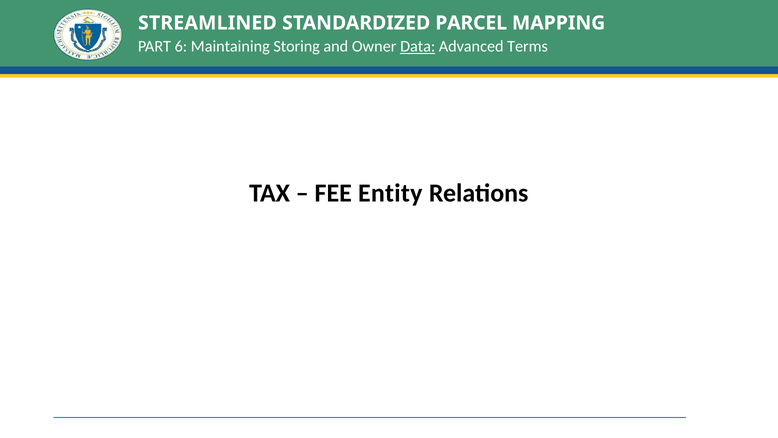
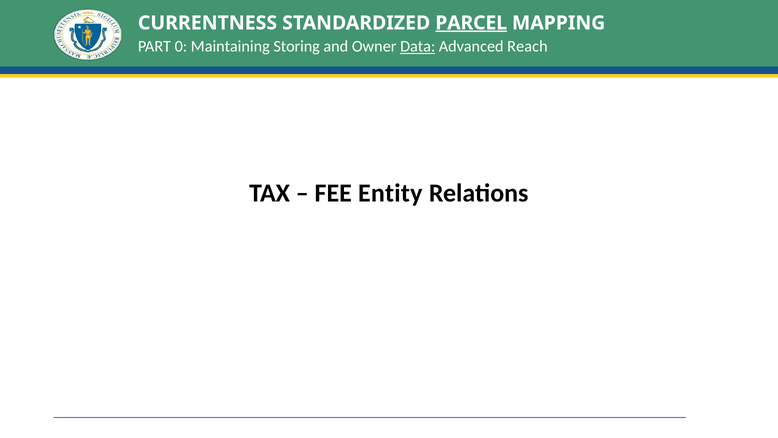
STREAMLINED: STREAMLINED -> CURRENTNESS (207, 23)
PARCEL underline: none -> present (471, 23)
6: 6 -> 0 (181, 47)
Terms: Terms -> Reach (527, 47)
